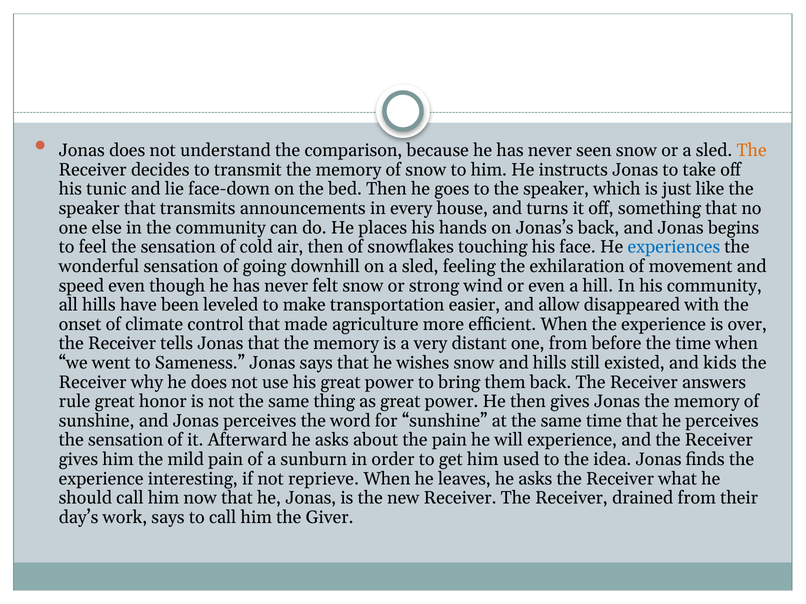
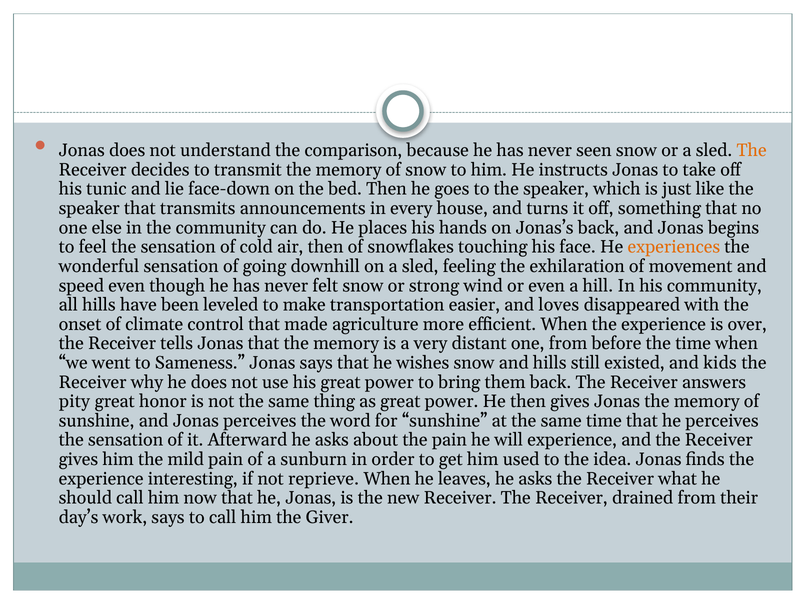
experiences colour: blue -> orange (674, 247)
allow: allow -> loves (559, 305)
rule: rule -> pity (74, 402)
